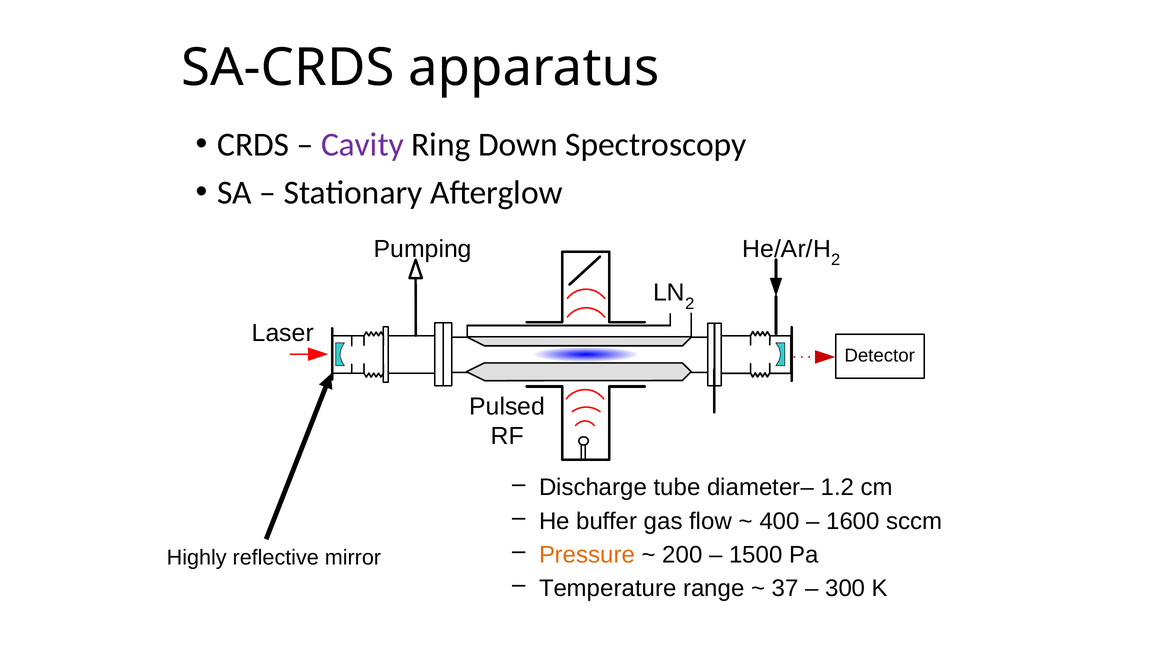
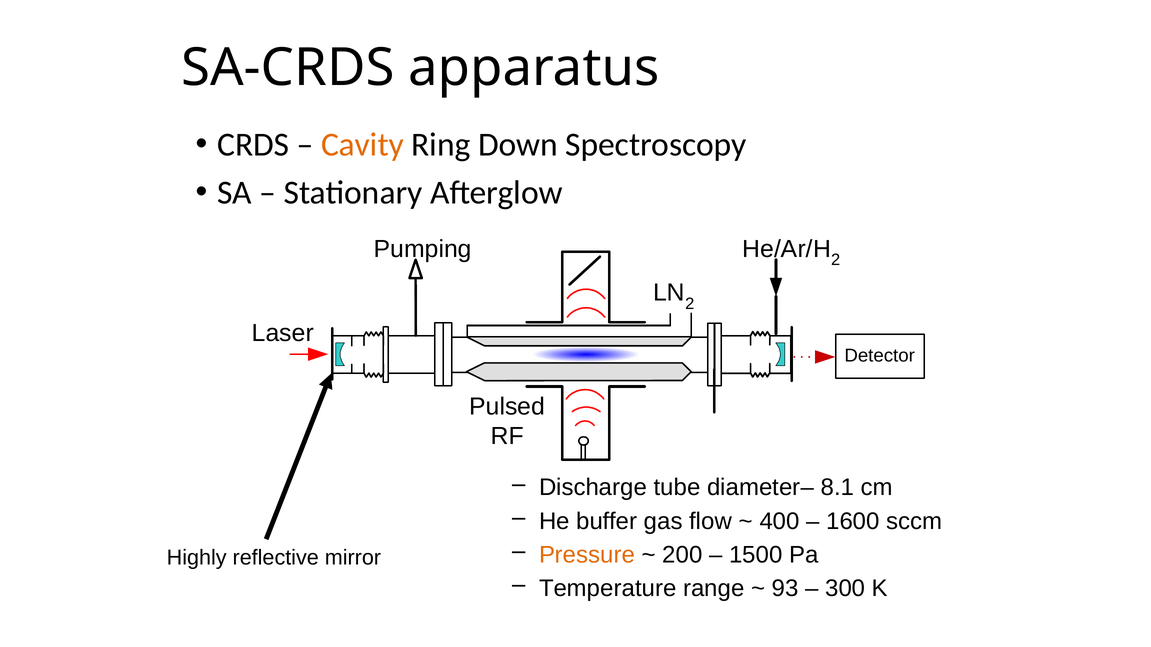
Cavity colour: purple -> orange (362, 145)
1.2: 1.2 -> 8.1 (837, 488)
37: 37 -> 93 (785, 589)
